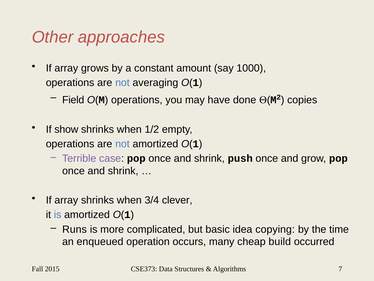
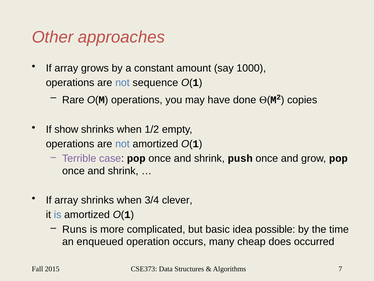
averaging: averaging -> sequence (155, 83)
Field: Field -> Rare (73, 100)
copying: copying -> possible (275, 229)
build: build -> does (280, 241)
